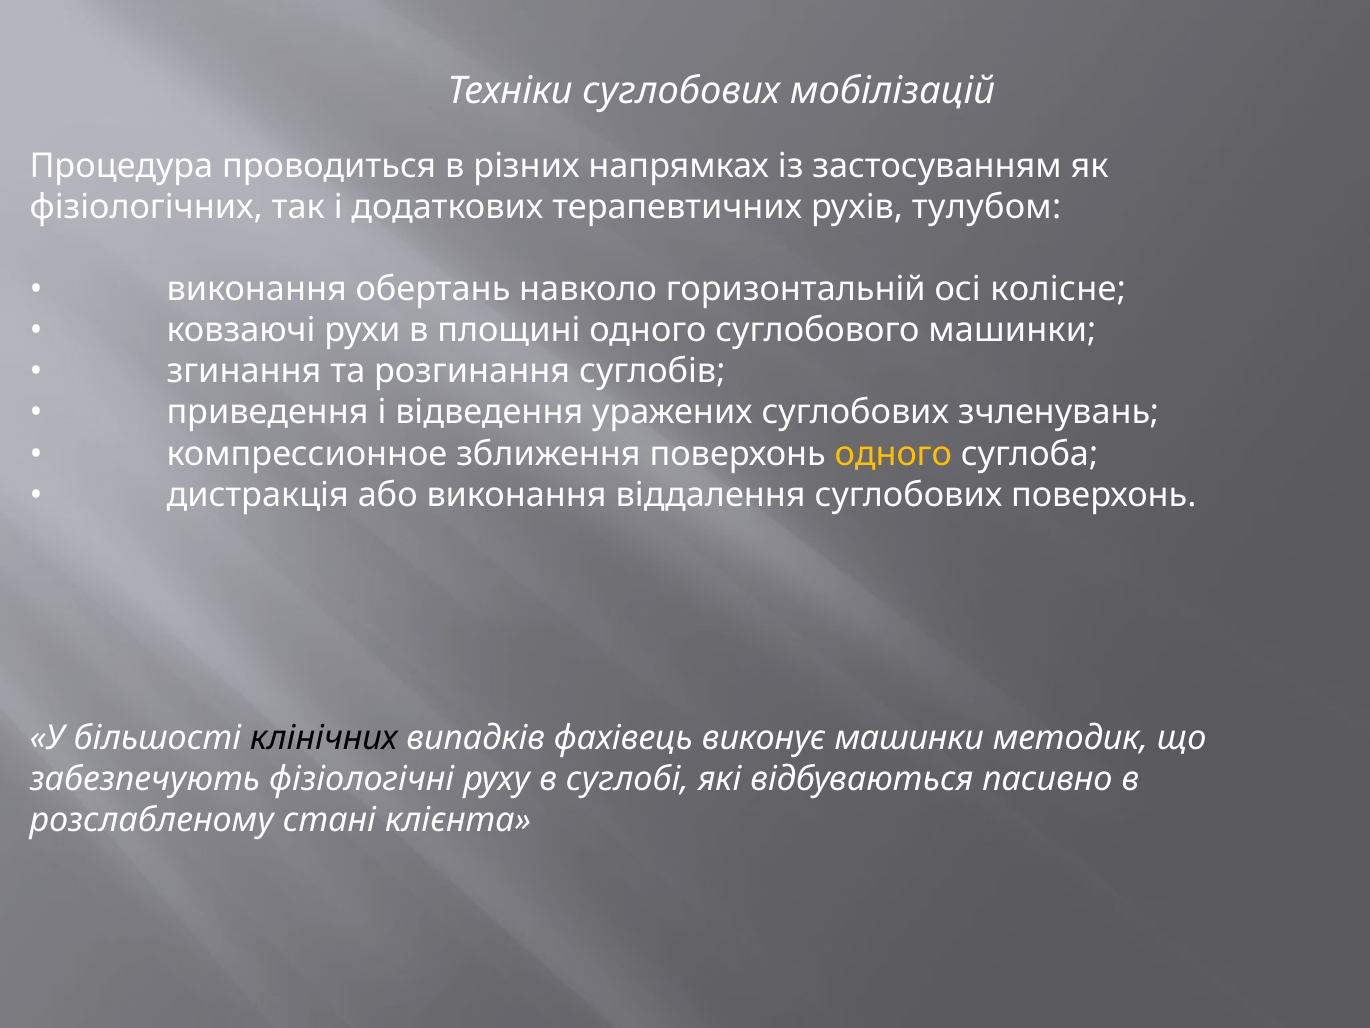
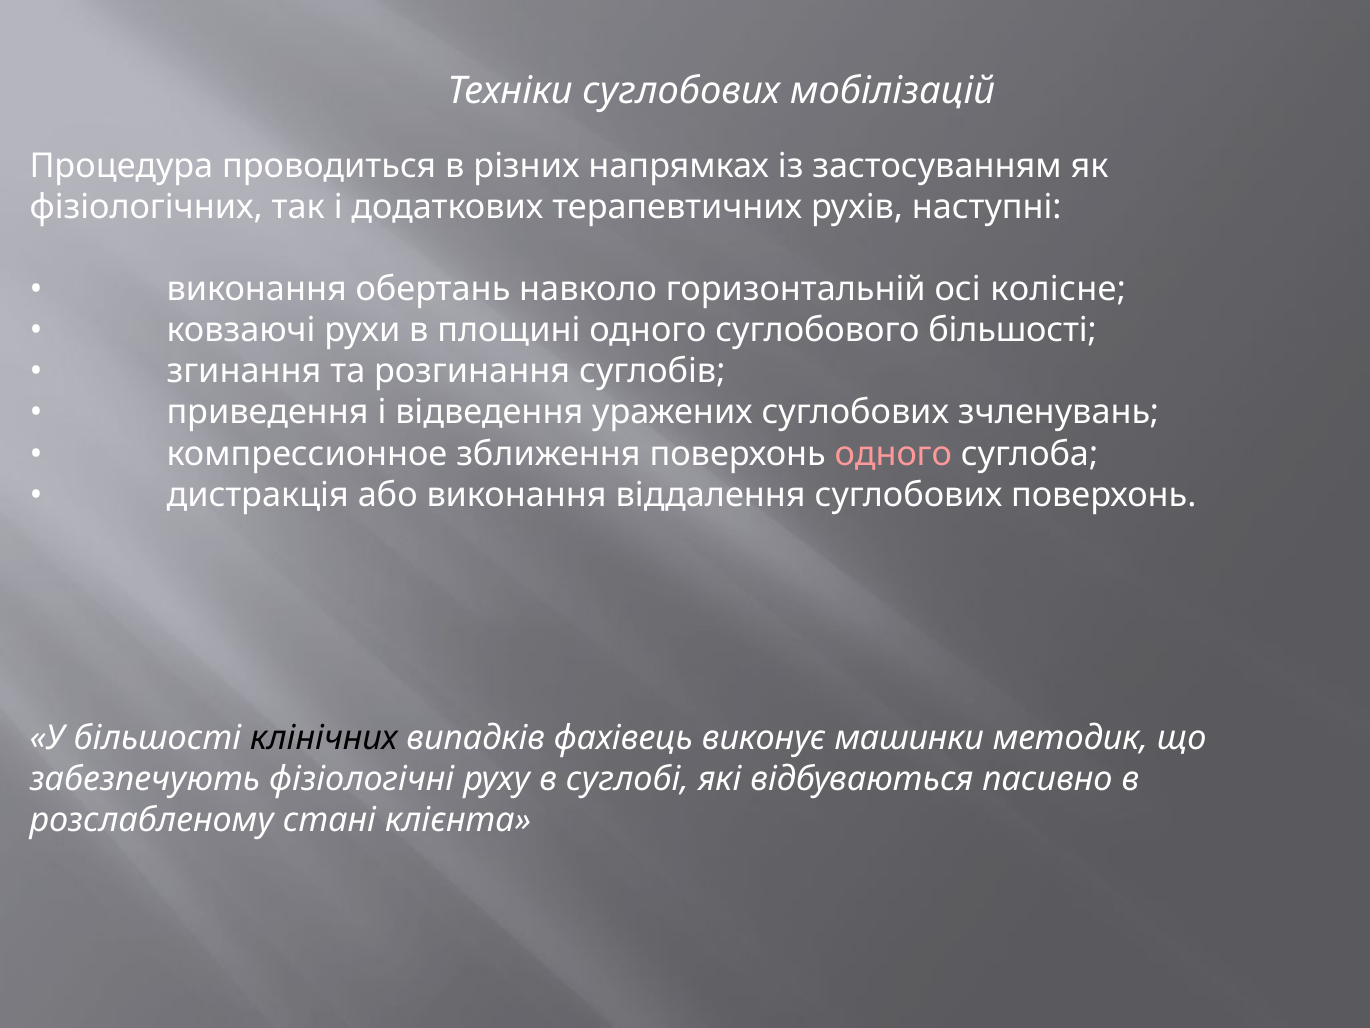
тулубом: тулубом -> наступні (987, 207)
суглобового машинки: машинки -> більшості (1013, 330)
одного colour: yellow -> pink (893, 453)
